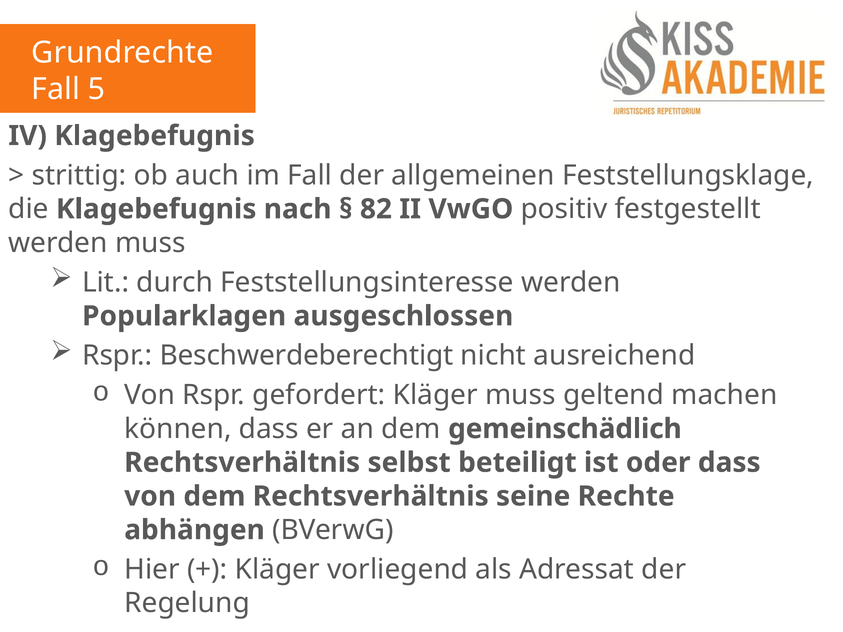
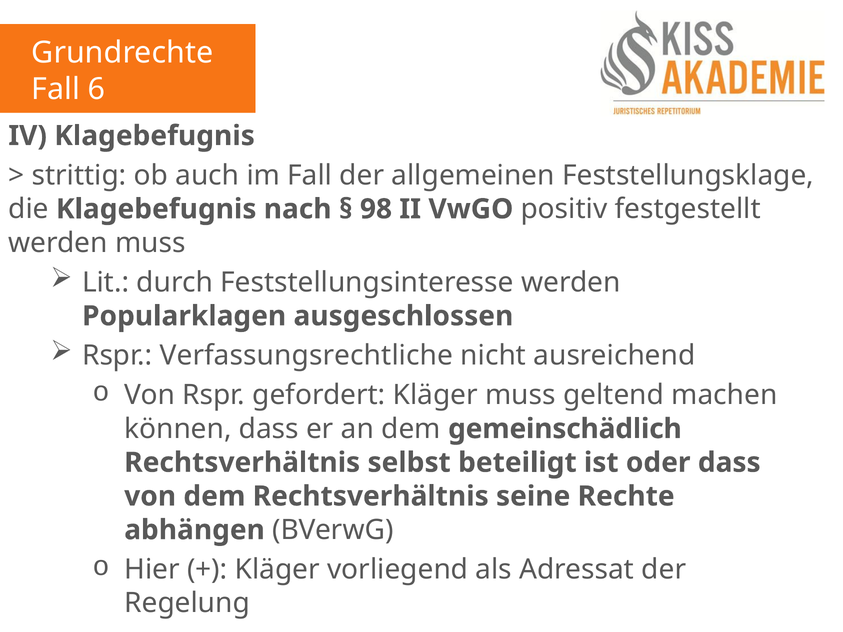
5: 5 -> 6 (97, 89)
82: 82 -> 98 (376, 209)
Beschwerdeberechtigt: Beschwerdeberechtigt -> Verfassungsrechtliche (306, 356)
